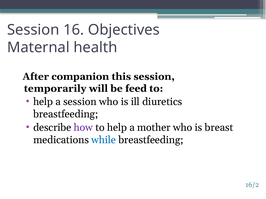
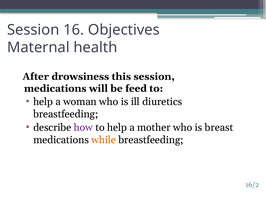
companion: companion -> drowsiness (80, 77)
temporarily: temporarily -> medications (55, 89)
a session: session -> woman (80, 102)
while colour: blue -> orange (104, 140)
